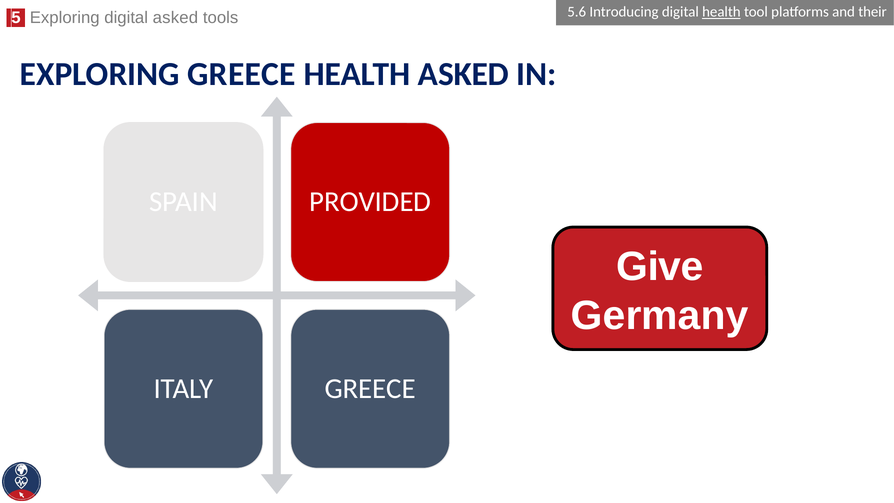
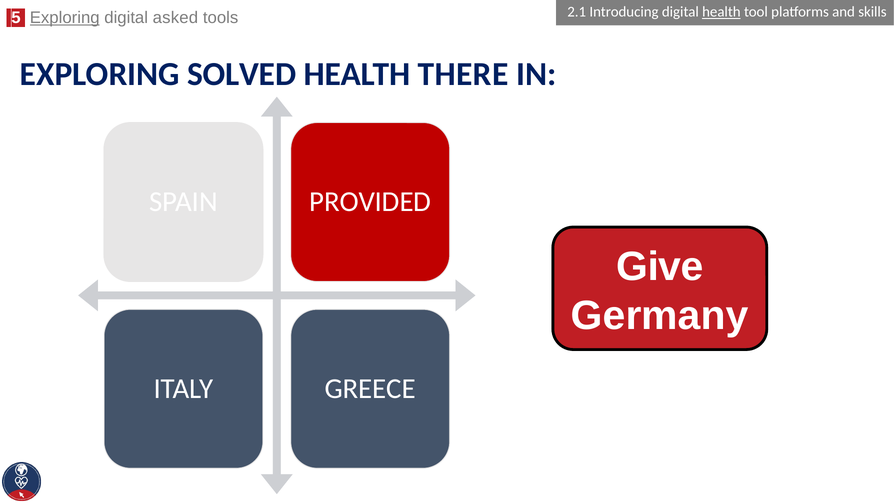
5.6: 5.6 -> 2.1 (577, 12)
their: their -> skills (872, 12)
Exploring underline: none -> present (65, 18)
EXPLORING GREECE: GREECE -> SOLVED (242, 74)
HEALTH ASKED: ASKED -> THERE (463, 74)
